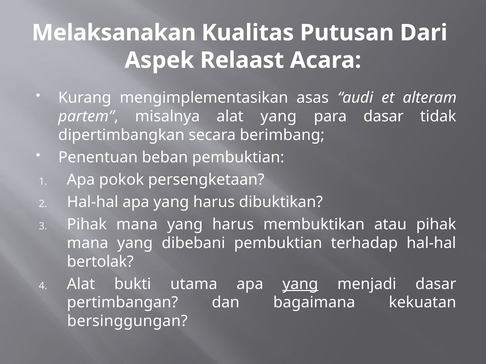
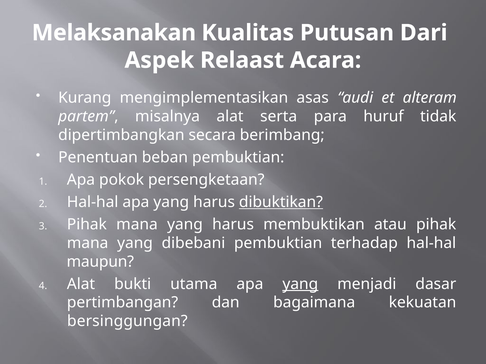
alat yang: yang -> serta (279, 116)
para dasar: dasar -> huruf (383, 116)
dibuktikan underline: none -> present (281, 202)
bertolak: bertolak -> maupun (100, 262)
